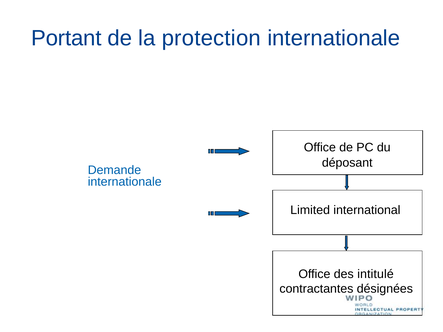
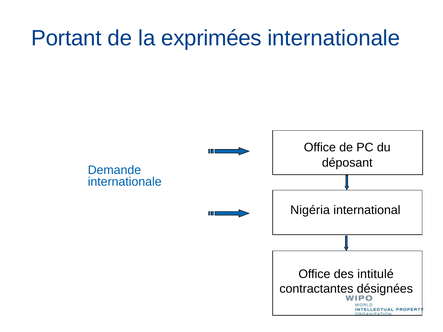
protection: protection -> exprimées (212, 38)
Limited: Limited -> Nigéria (310, 210)
